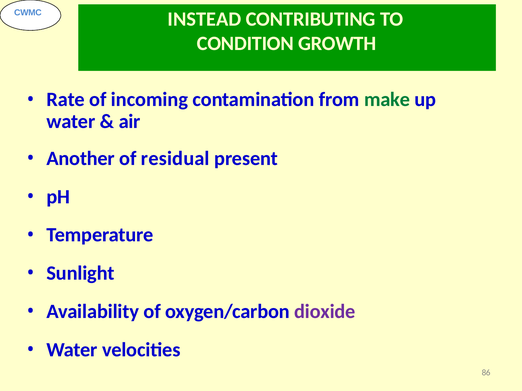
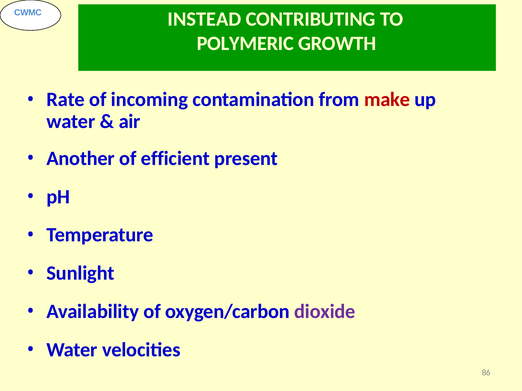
CONDITION: CONDITION -> POLYMERIC (245, 44)
make colour: green -> red (387, 100)
residual: residual -> efficient (175, 159)
